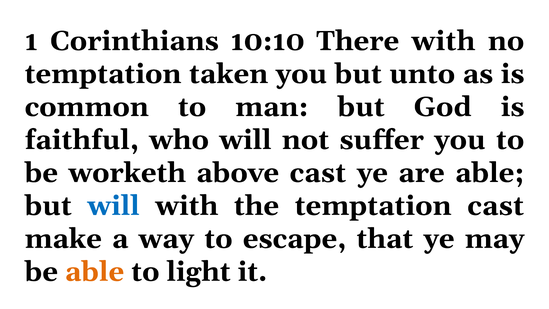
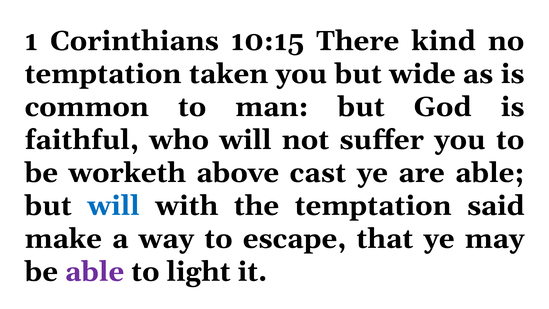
10:10: 10:10 -> 10:15 (267, 41)
There with: with -> kind (444, 41)
unto: unto -> wide (422, 74)
temptation cast: cast -> said (496, 206)
able colour: orange -> purple (95, 272)
